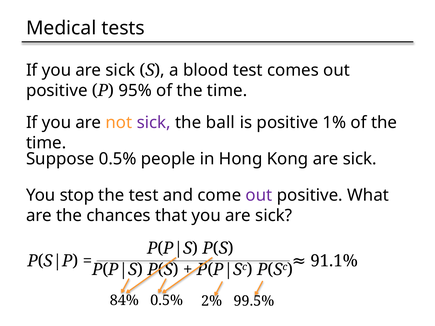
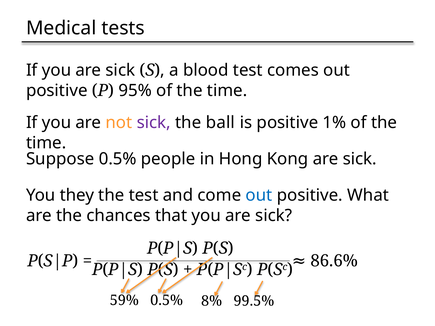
stop: stop -> they (77, 196)
out colour: purple -> blue (259, 196)
91.1%: 91.1% -> 86.6% (334, 261)
84%: 84% -> 59% (124, 301)
2%: 2% -> 8% (212, 301)
